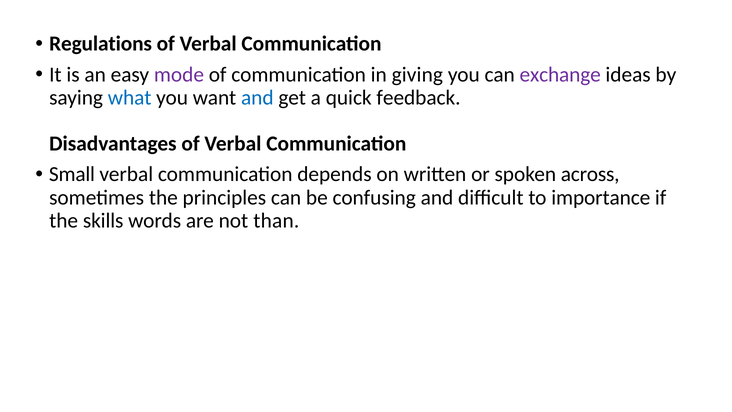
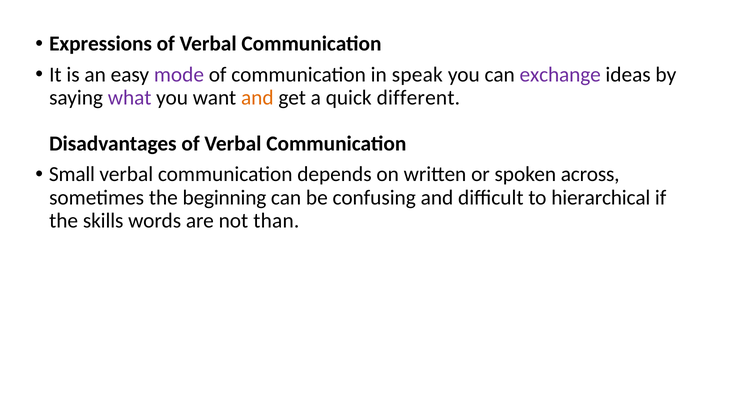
Regulations: Regulations -> Expressions (101, 44)
giving: giving -> speak (417, 74)
what colour: blue -> purple (130, 98)
and colour: blue -> orange (257, 98)
feedback: feedback -> different (418, 98)
principles: principles -> beginning (224, 197)
importance: importance -> hierarchical (601, 197)
